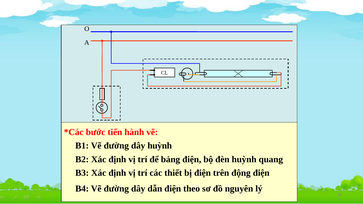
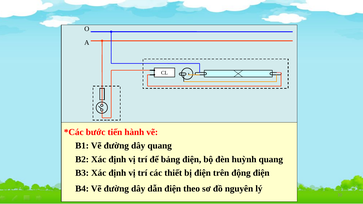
dây huỳnh: huỳnh -> quang (160, 146)
